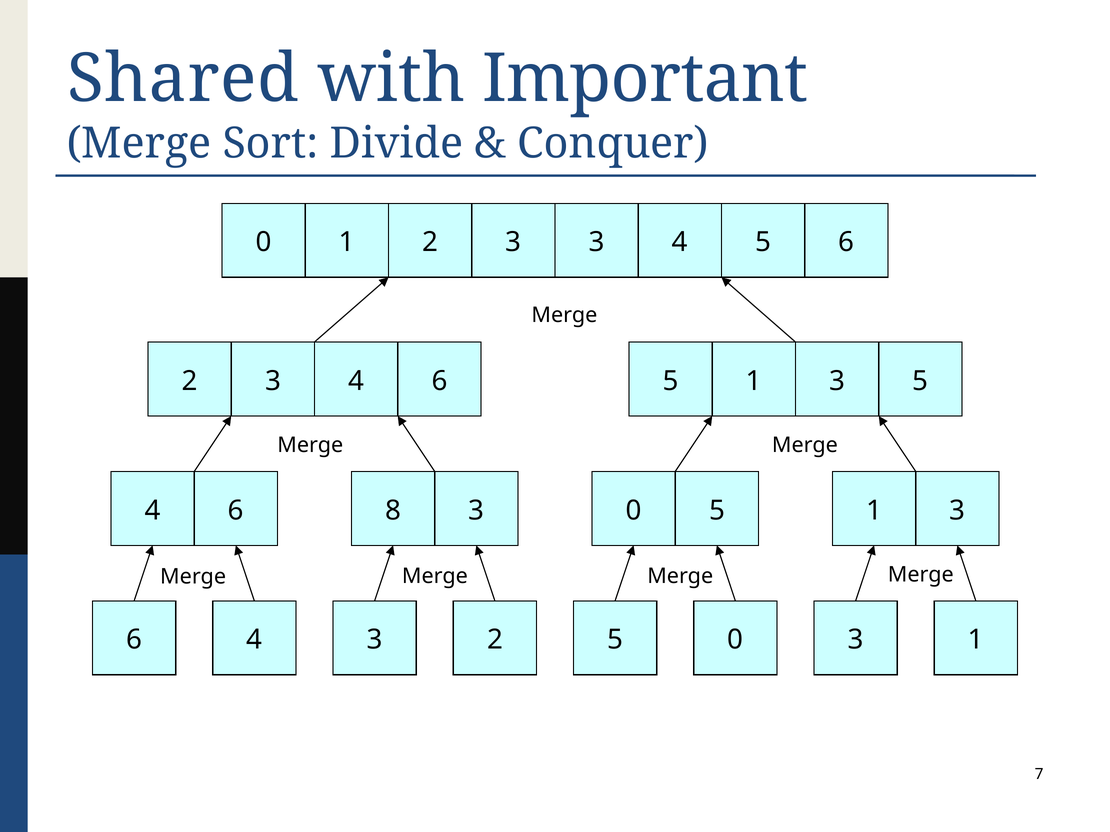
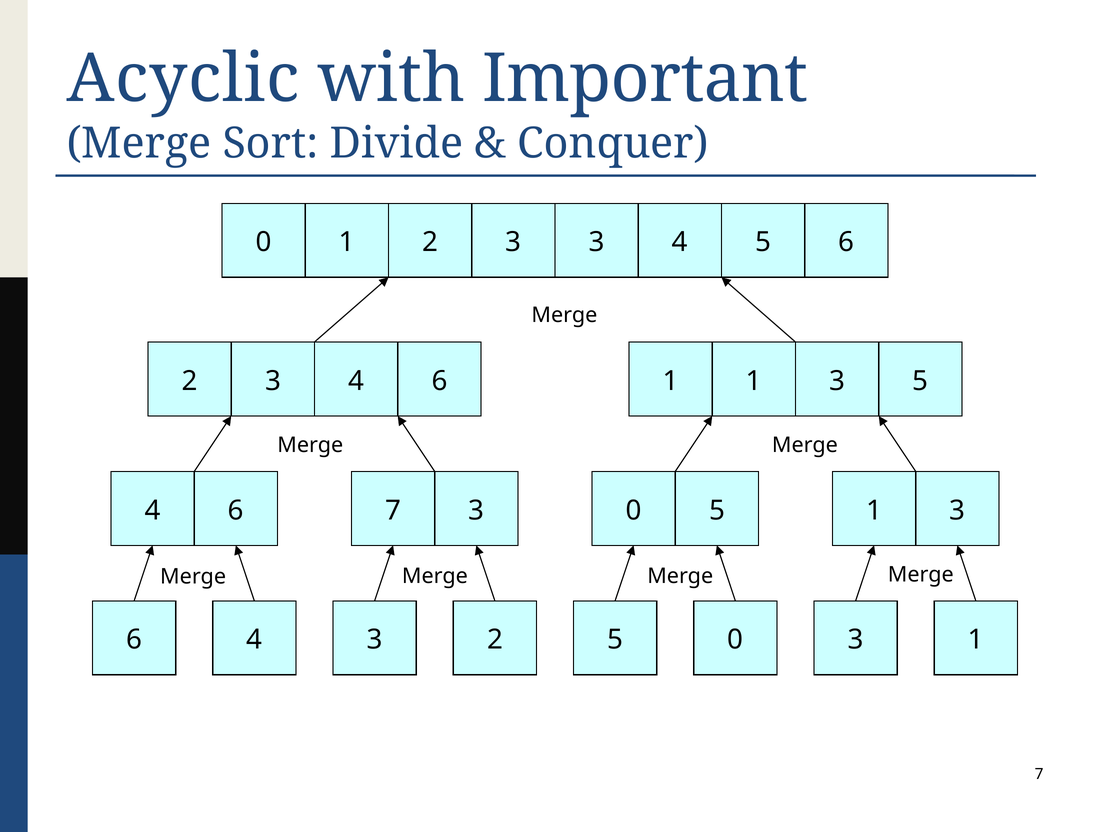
Shared: Shared -> Acyclic (183, 79)
6 5: 5 -> 1 (671, 381)
6 8: 8 -> 7 (393, 511)
